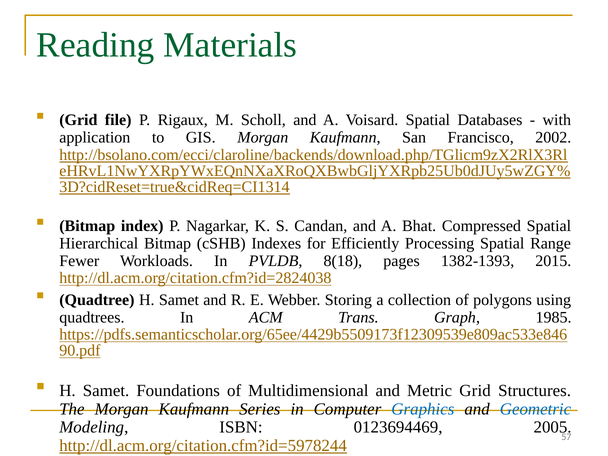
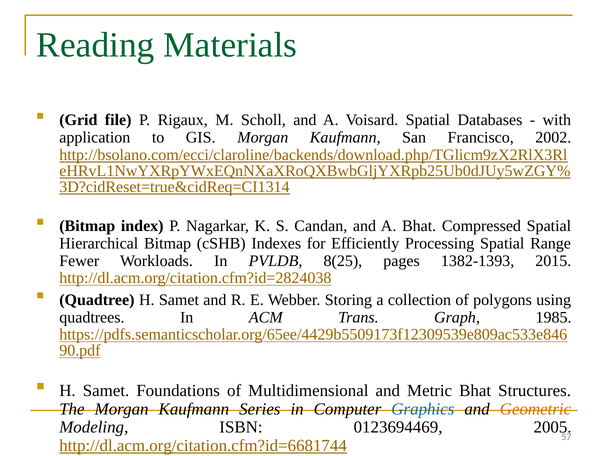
8(18: 8(18 -> 8(25 (343, 261)
Metric Grid: Grid -> Bhat (475, 391)
Geometric colour: blue -> orange (535, 409)
http://dl.acm.org/citation.cfm?id=5978244: http://dl.acm.org/citation.cfm?id=5978244 -> http://dl.acm.org/citation.cfm?id=6681744 (203, 446)
